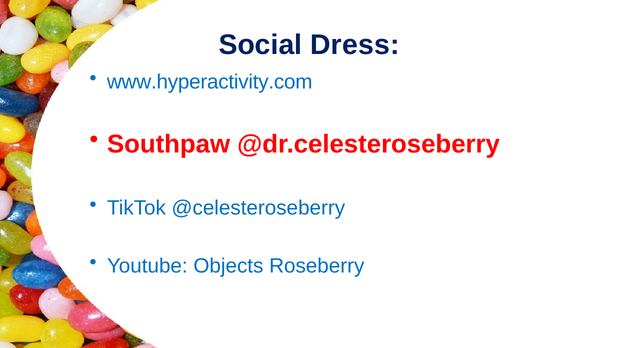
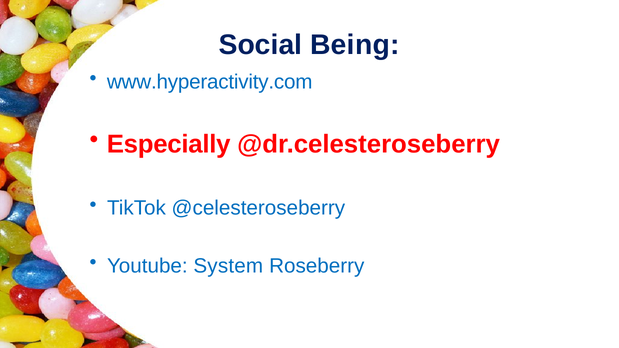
Dress: Dress -> Being (355, 45)
Southpaw: Southpaw -> Especially (169, 144)
Objects: Objects -> System (228, 266)
